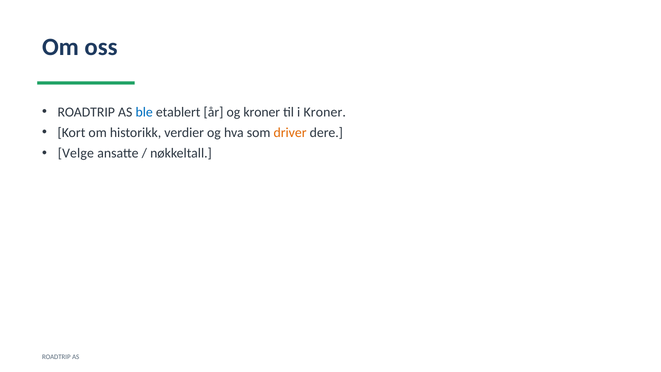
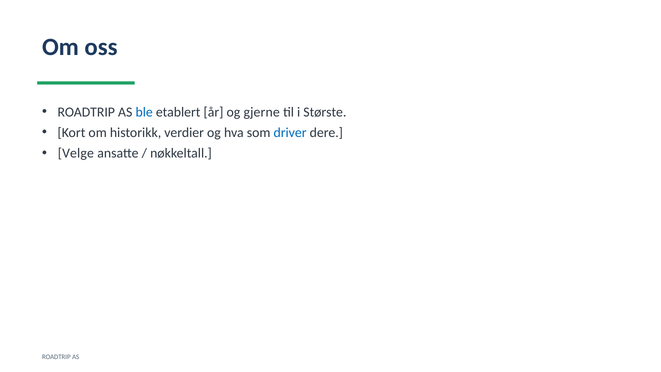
og kroner: kroner -> gjerne (262, 112)
i Kroner: Kroner -> Største (325, 112)
driver colour: orange -> blue (290, 133)
